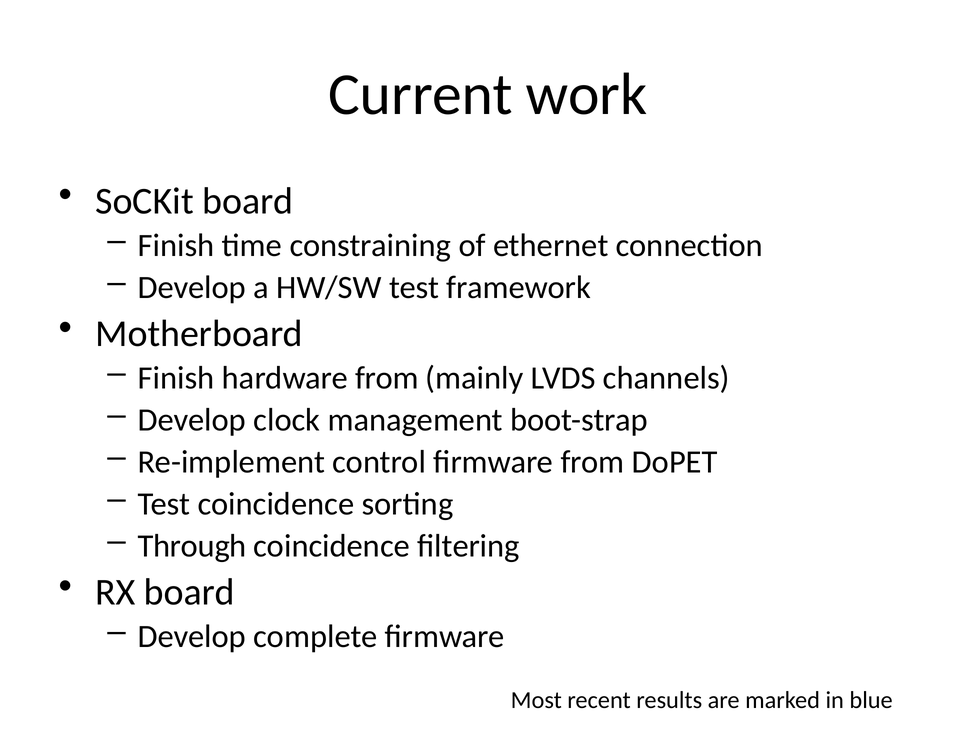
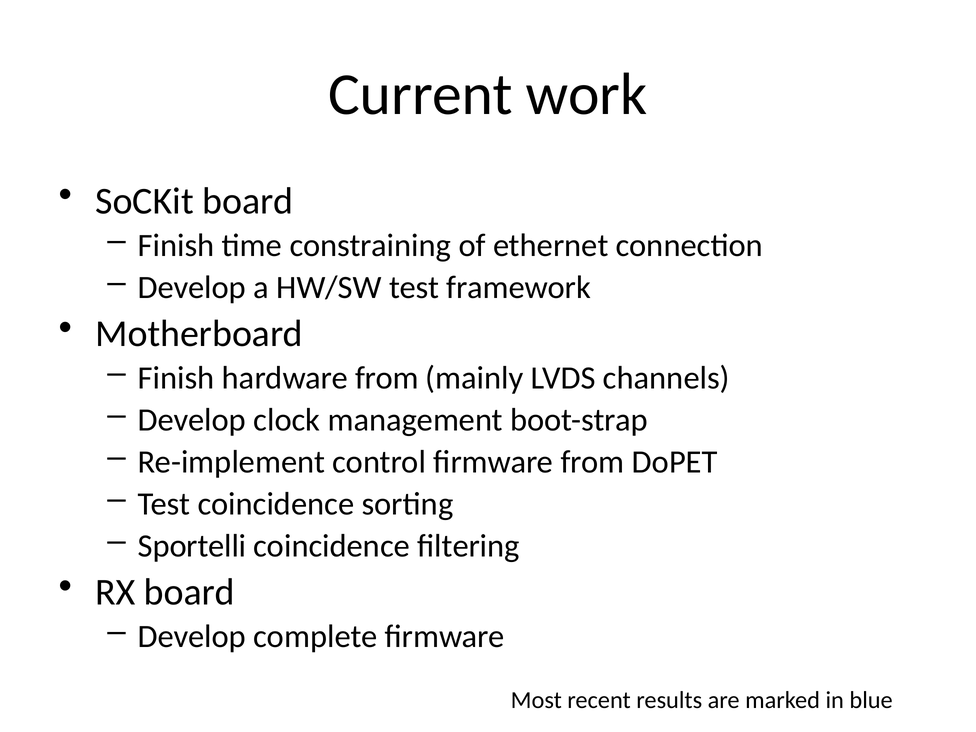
Through: Through -> Sportelli (192, 546)
